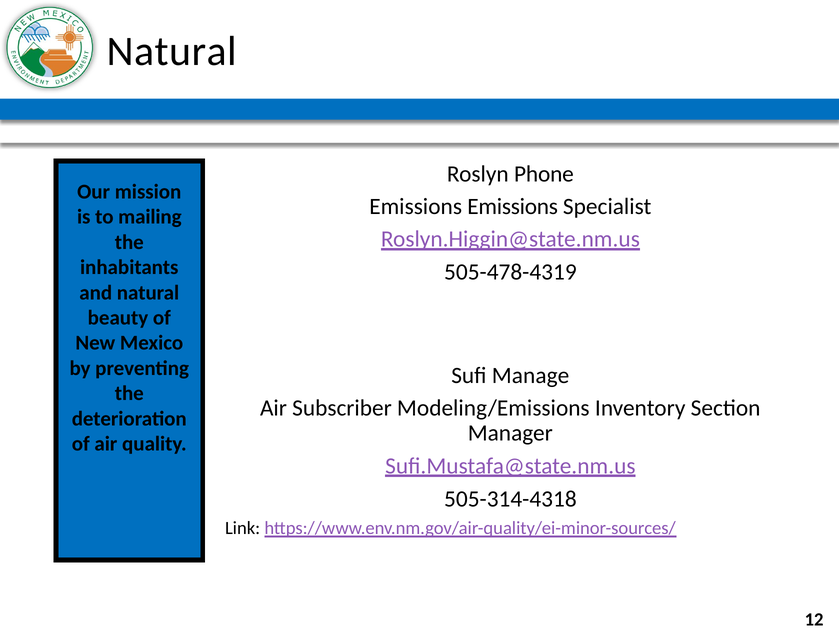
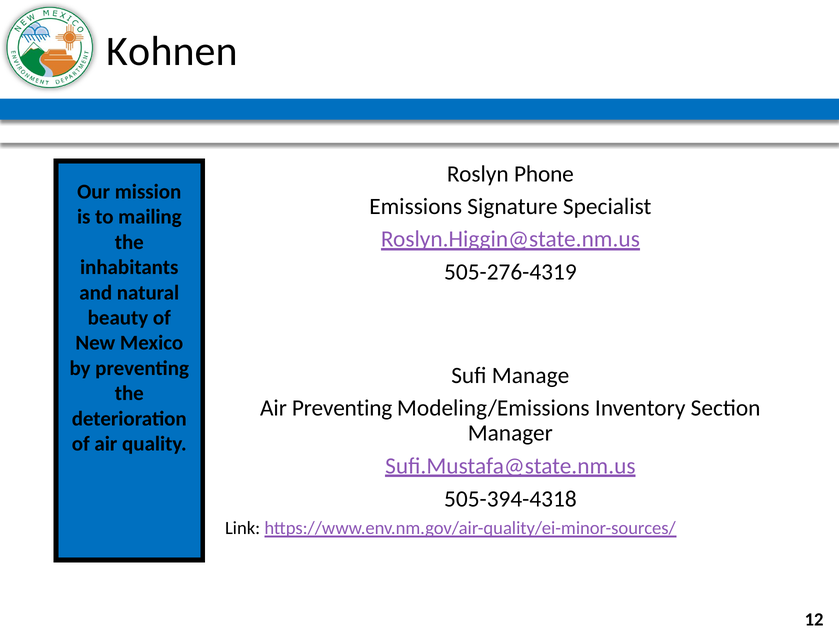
Natural: Natural -> Kohnen (172, 51)
Emissions Emissions: Emissions -> Signature (512, 206)
505-478-4319: 505-478-4319 -> 505-276-4319 (510, 272)
Air Subscriber: Subscriber -> Preventing (342, 408)
505-314-4318: 505-314-4318 -> 505-394-4318 (510, 498)
